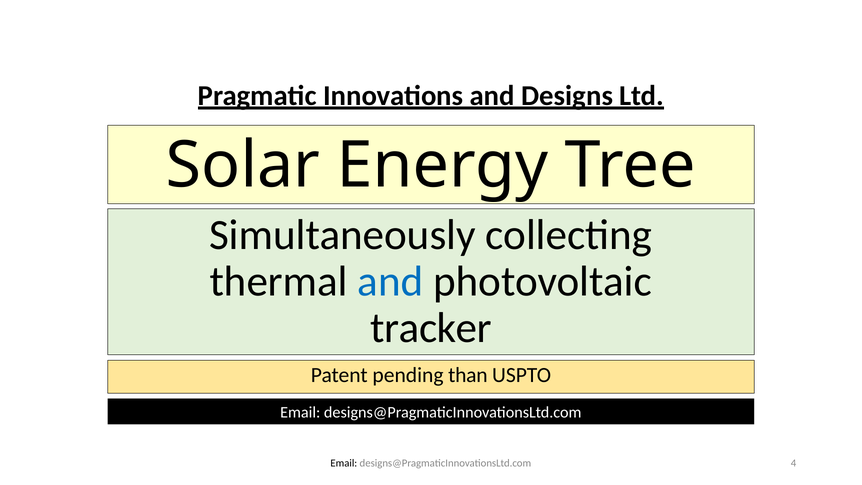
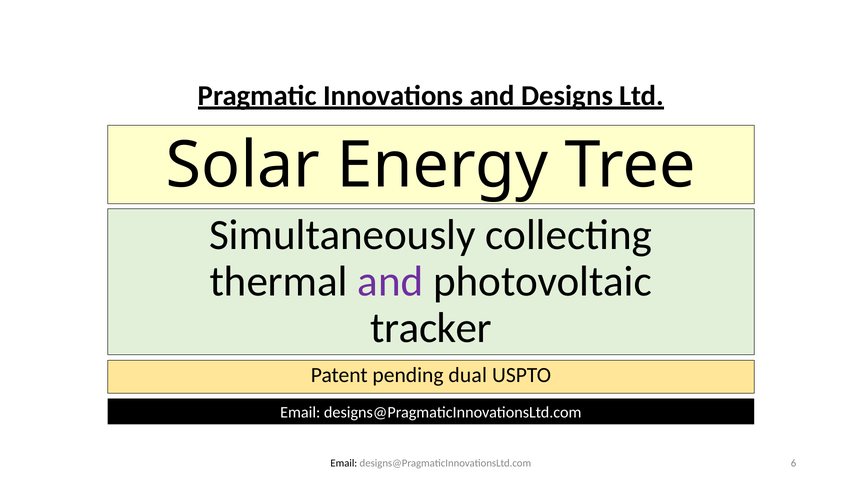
and colour: blue -> purple (390, 281)
than: than -> dual (468, 375)
4: 4 -> 6 (794, 463)
